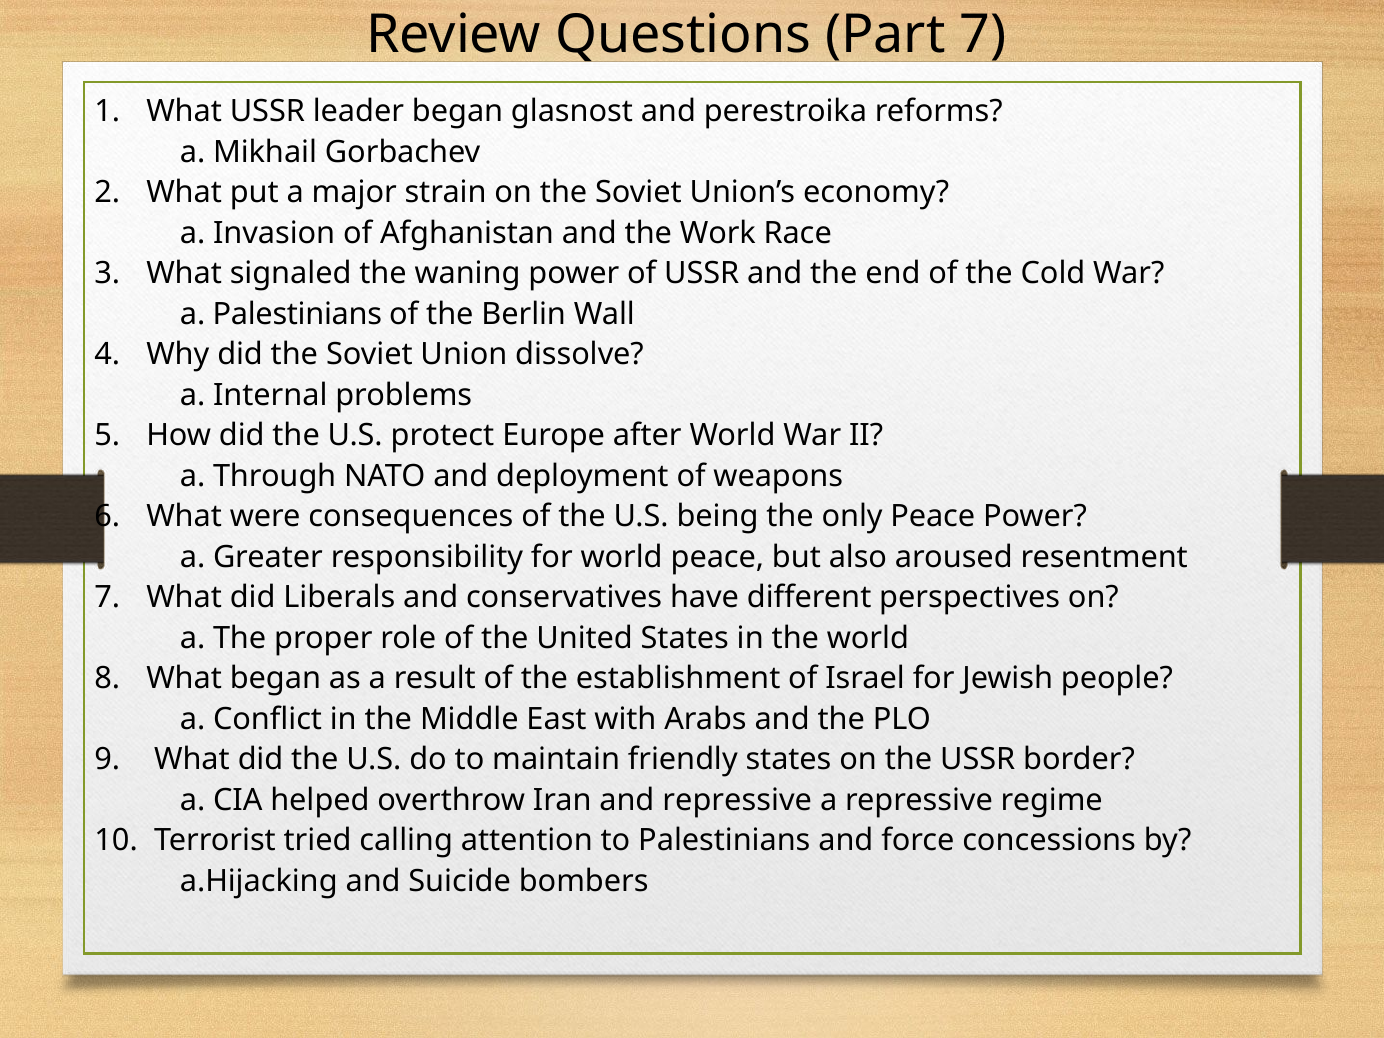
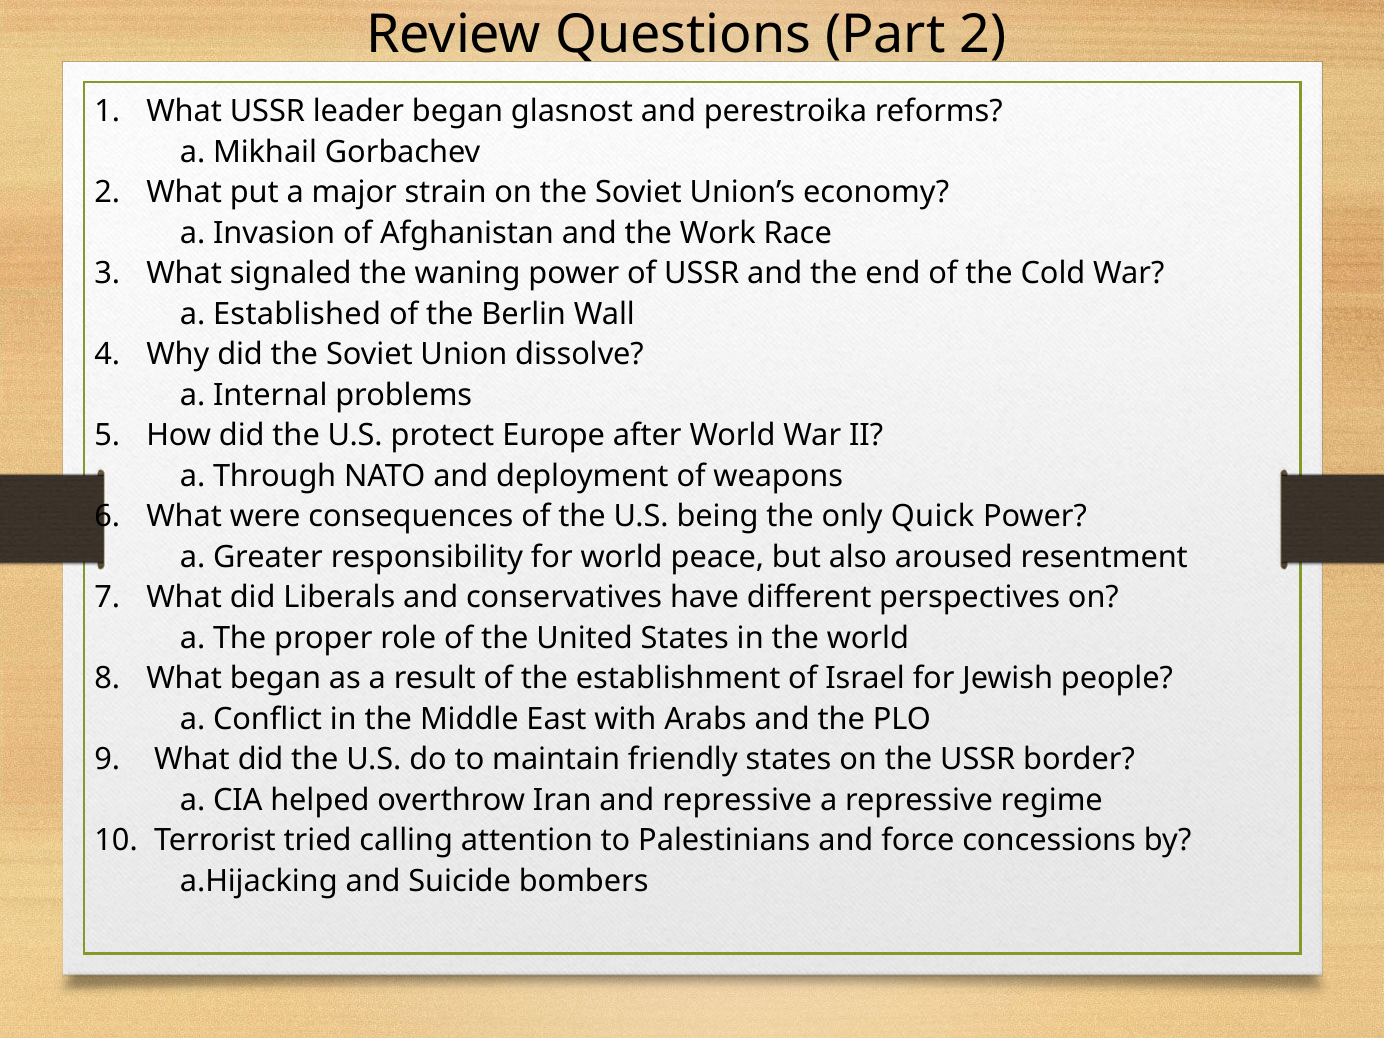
Part 7: 7 -> 2 (983, 34)
a Palestinians: Palestinians -> Established (297, 314)
only Peace: Peace -> Quick (933, 517)
